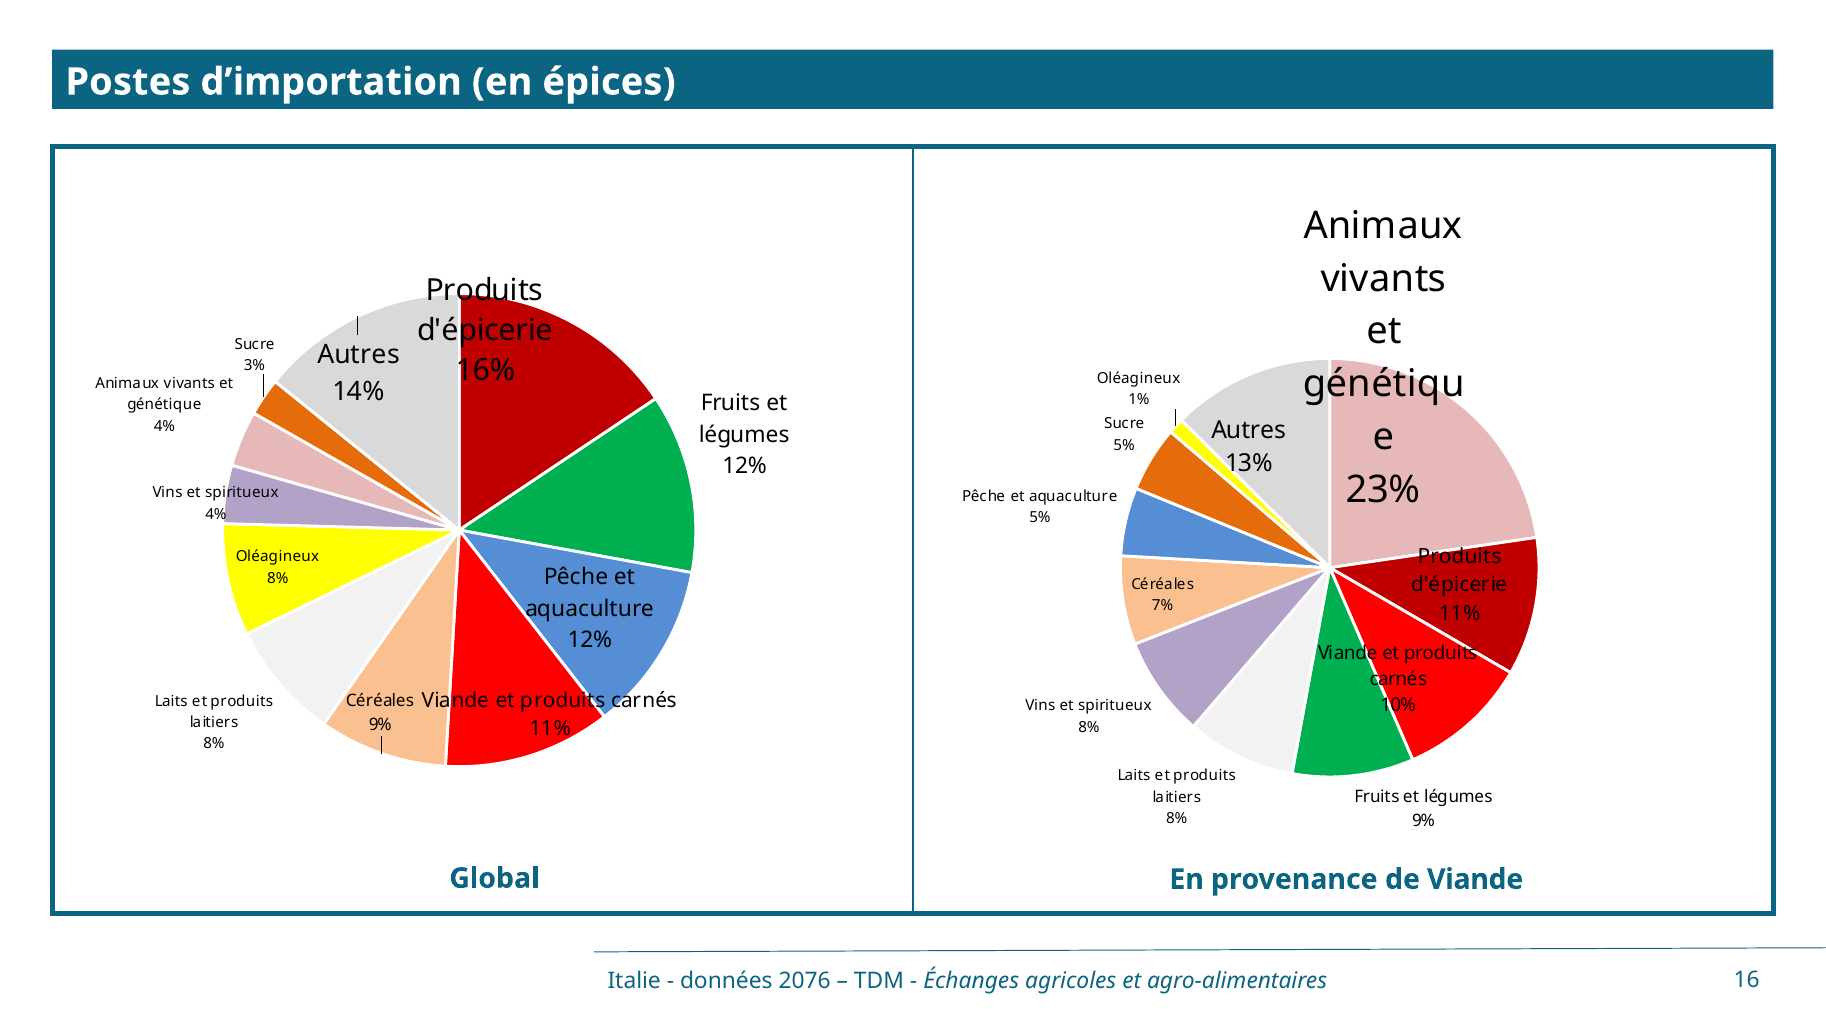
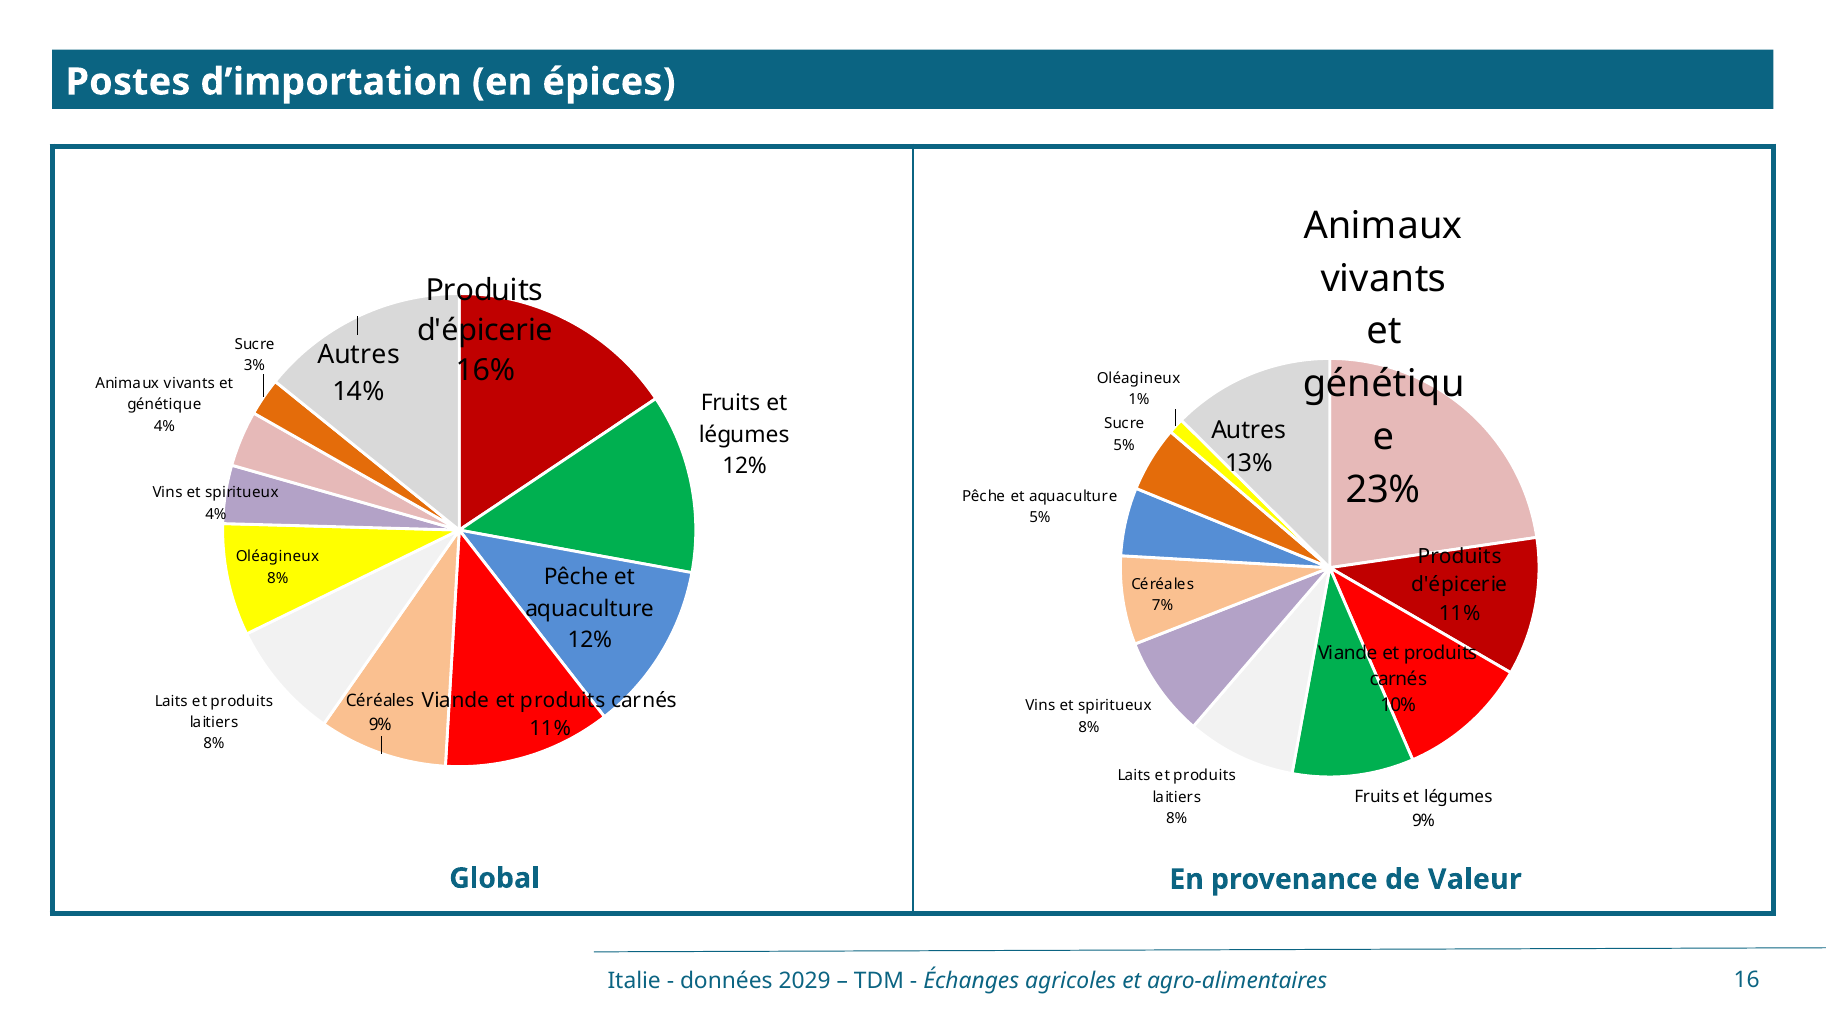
de Viande: Viande -> Valeur (1475, 879)
2076: 2076 -> 2029 (805, 982)
